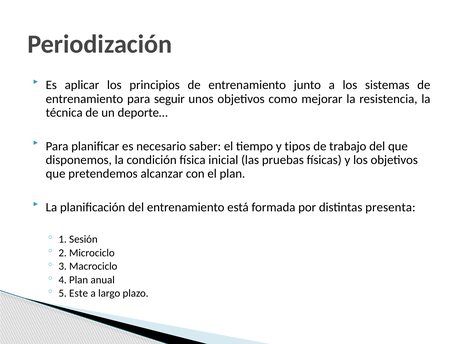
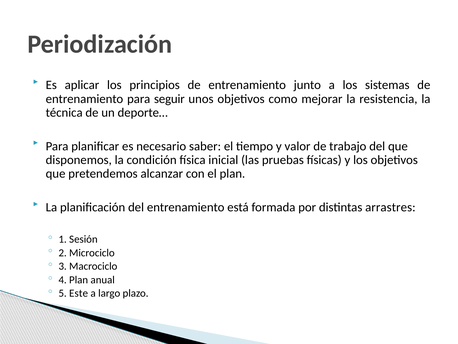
tipos: tipos -> valor (298, 146)
presenta: presenta -> arrastres (390, 207)
